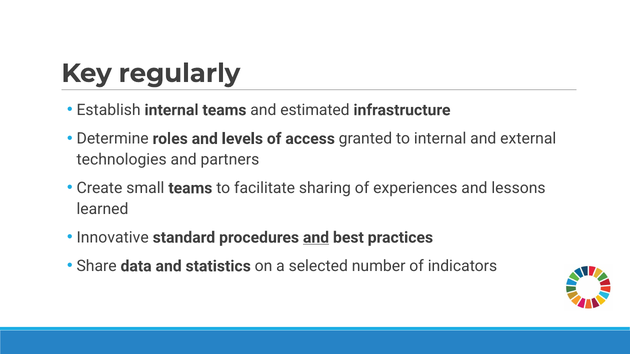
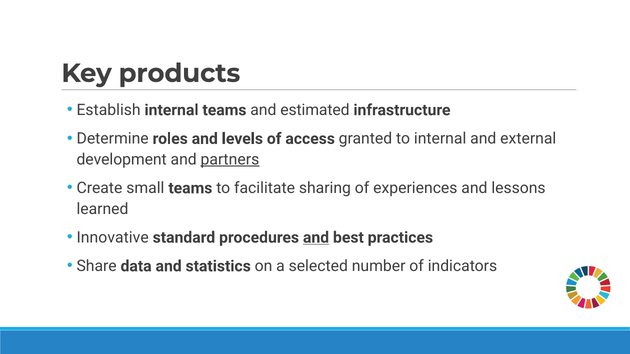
regularly: regularly -> products (179, 73)
technologies: technologies -> development (122, 160)
partners underline: none -> present (230, 160)
